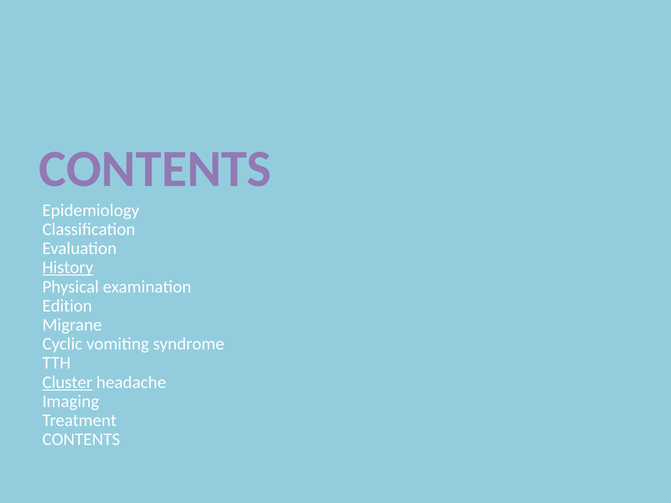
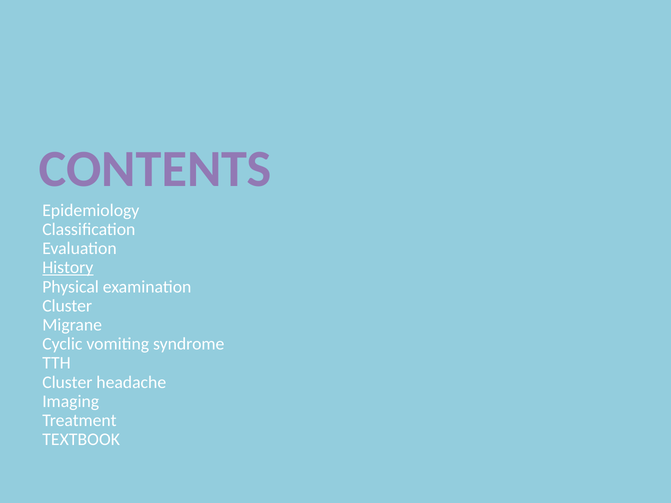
Edition: Edition -> Cluster (67, 306)
Cluster underline: present -> none (67, 382)
CONTENTS: CONTENTS -> TEXTBOOK (81, 440)
